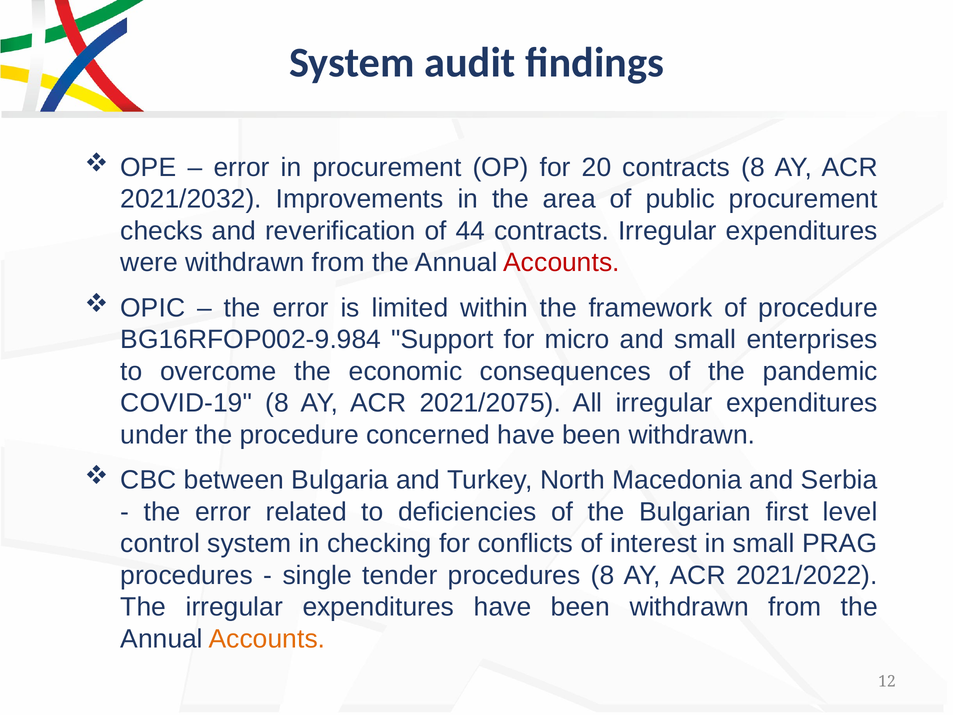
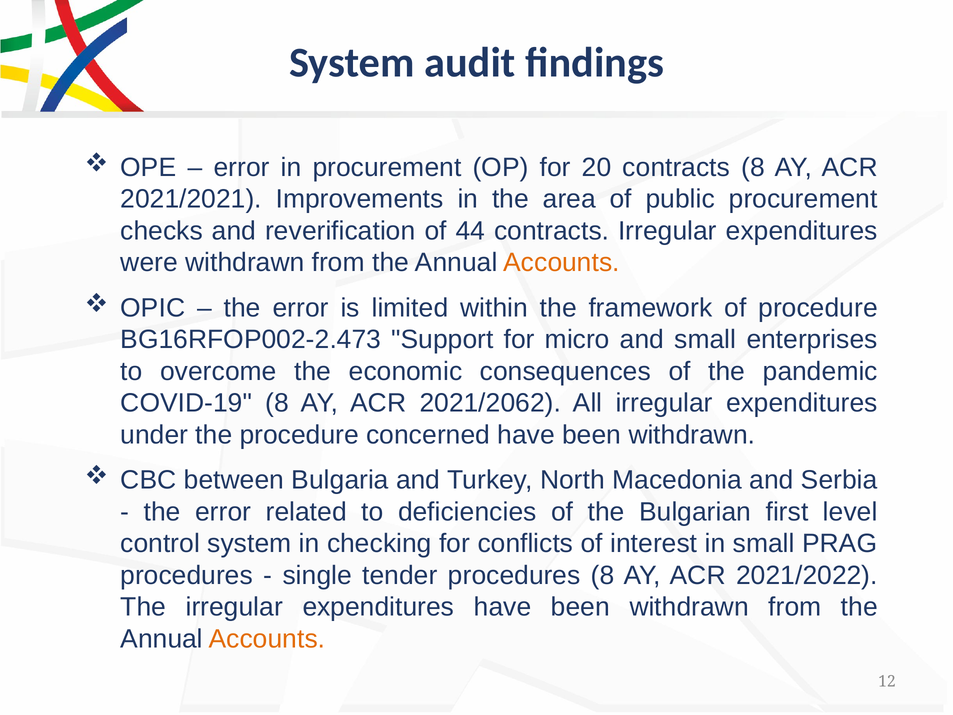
2021/2032: 2021/2032 -> 2021/2021 (191, 199)
Accounts colour: red -> orange (562, 263)
BG16RFOP002-9.984: BG16RFOP002-9.984 -> BG16RFOP002-2.473 (251, 339)
2021/2075: 2021/2075 -> 2021/2062 (490, 403)
